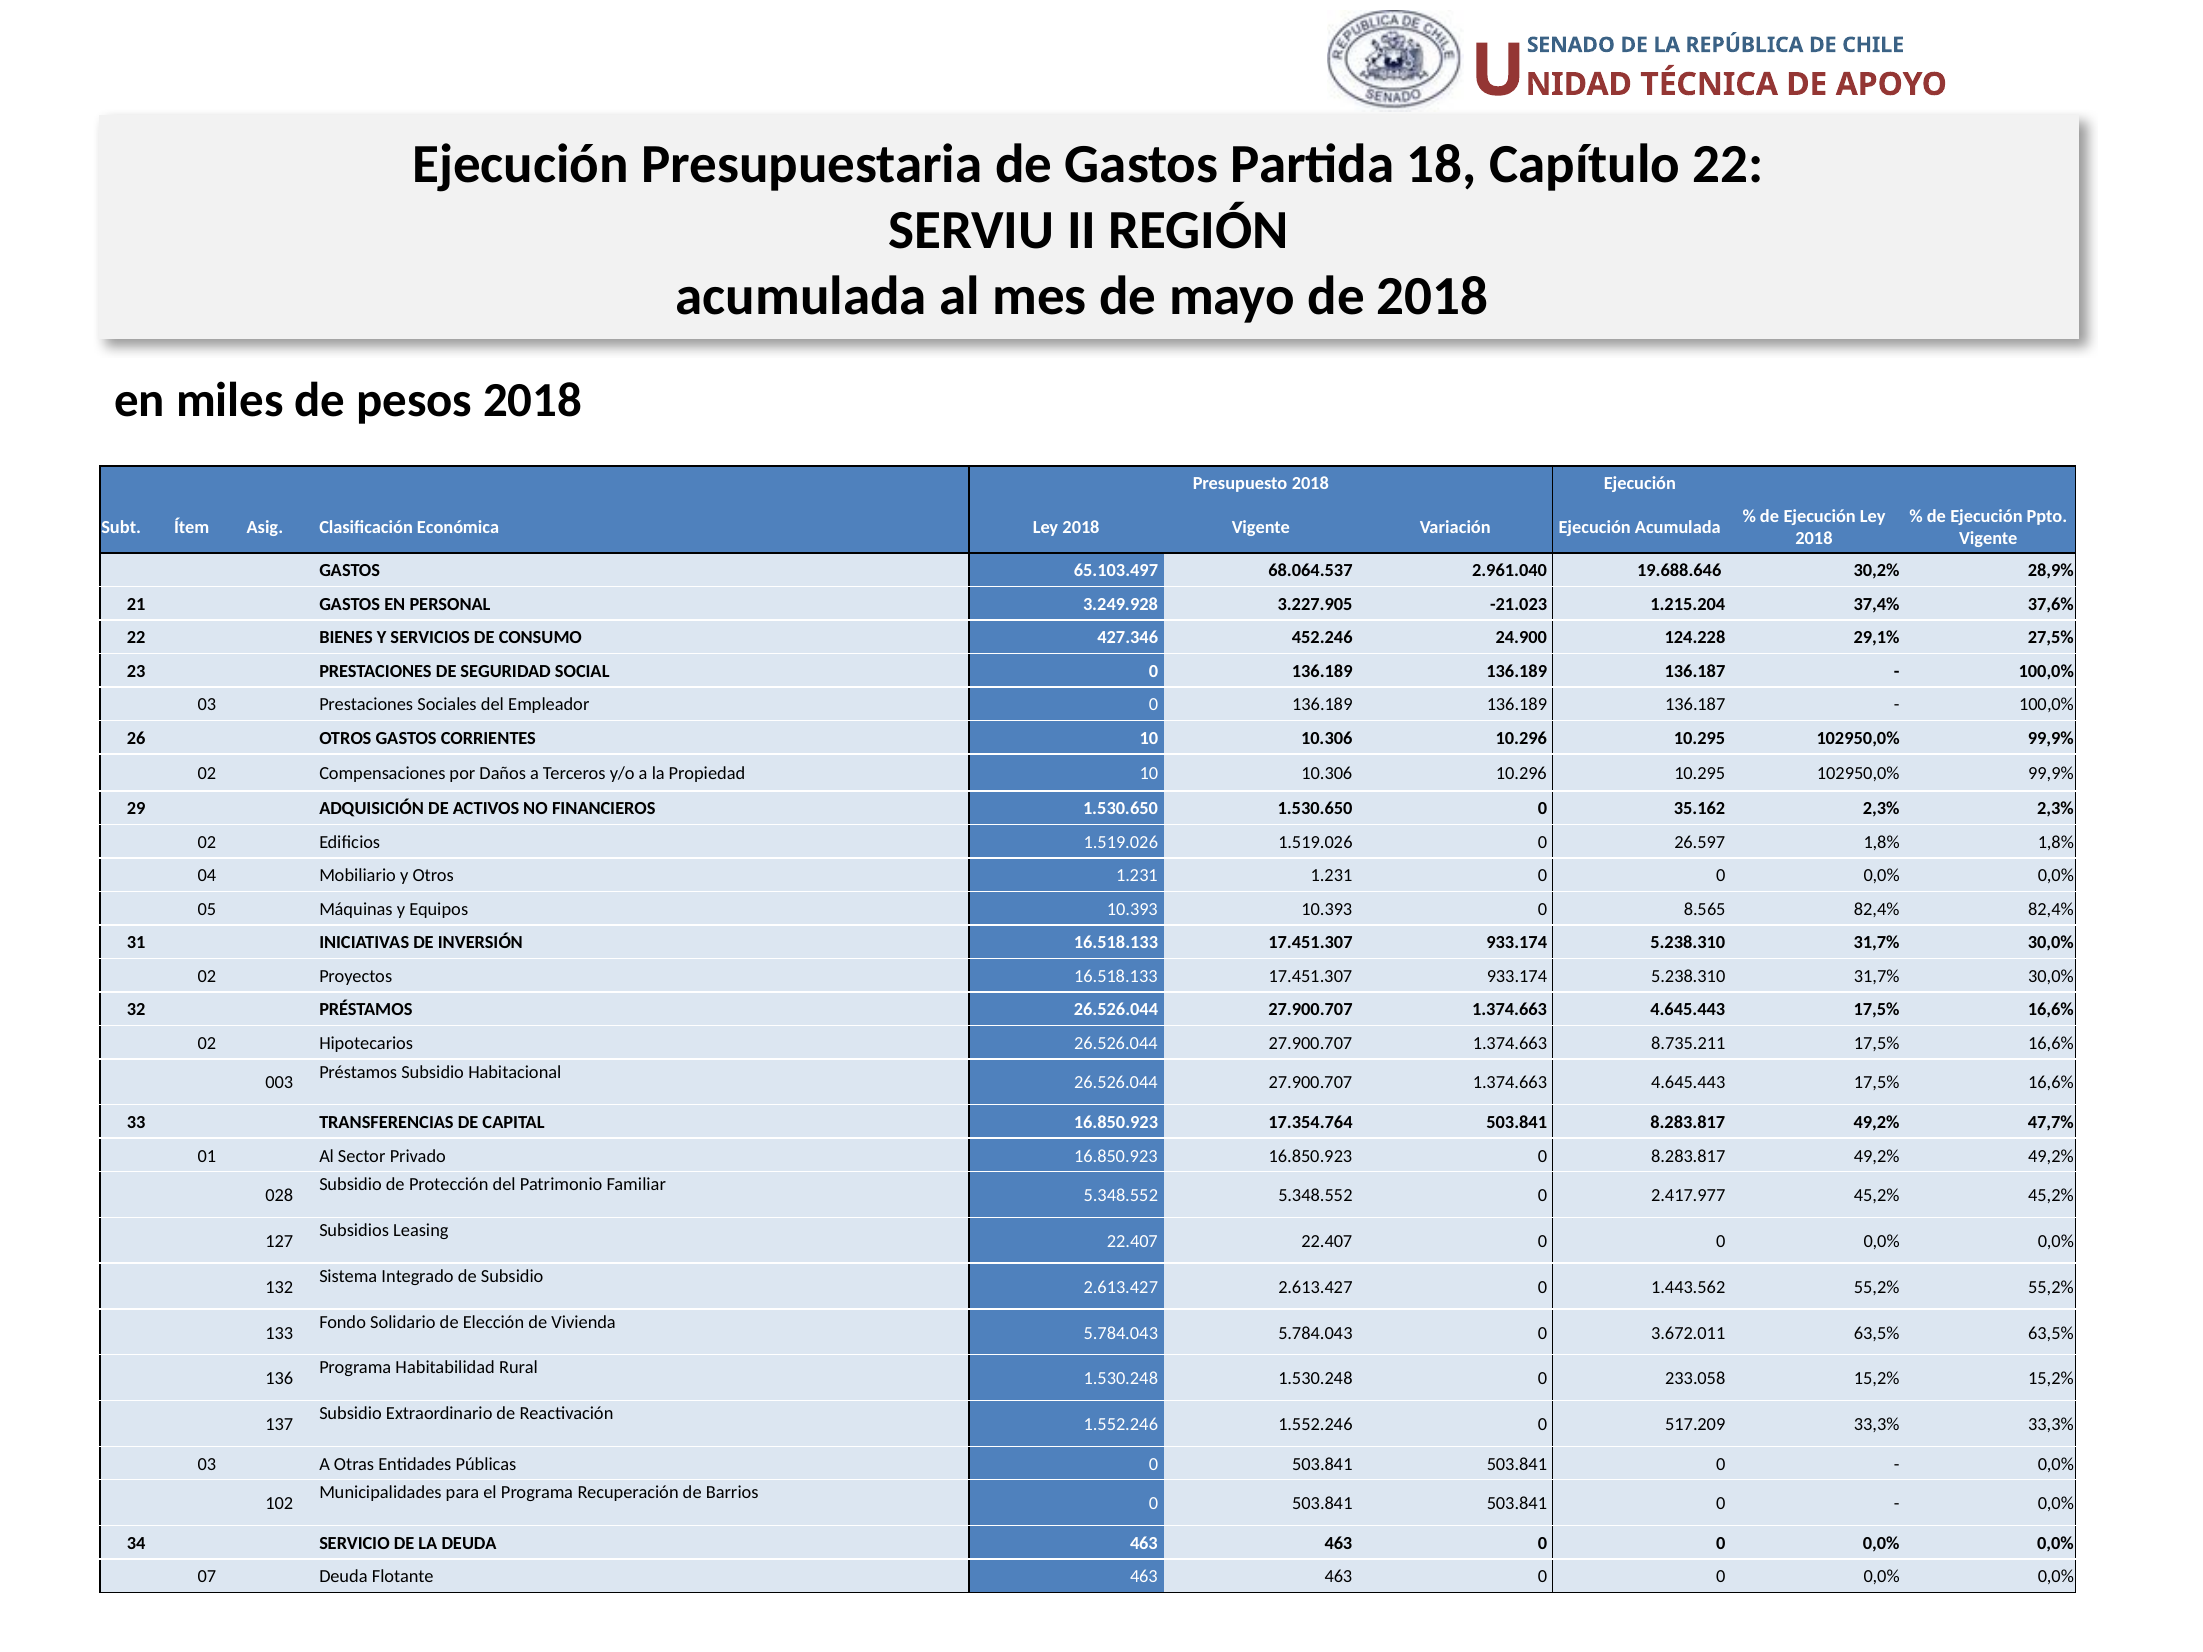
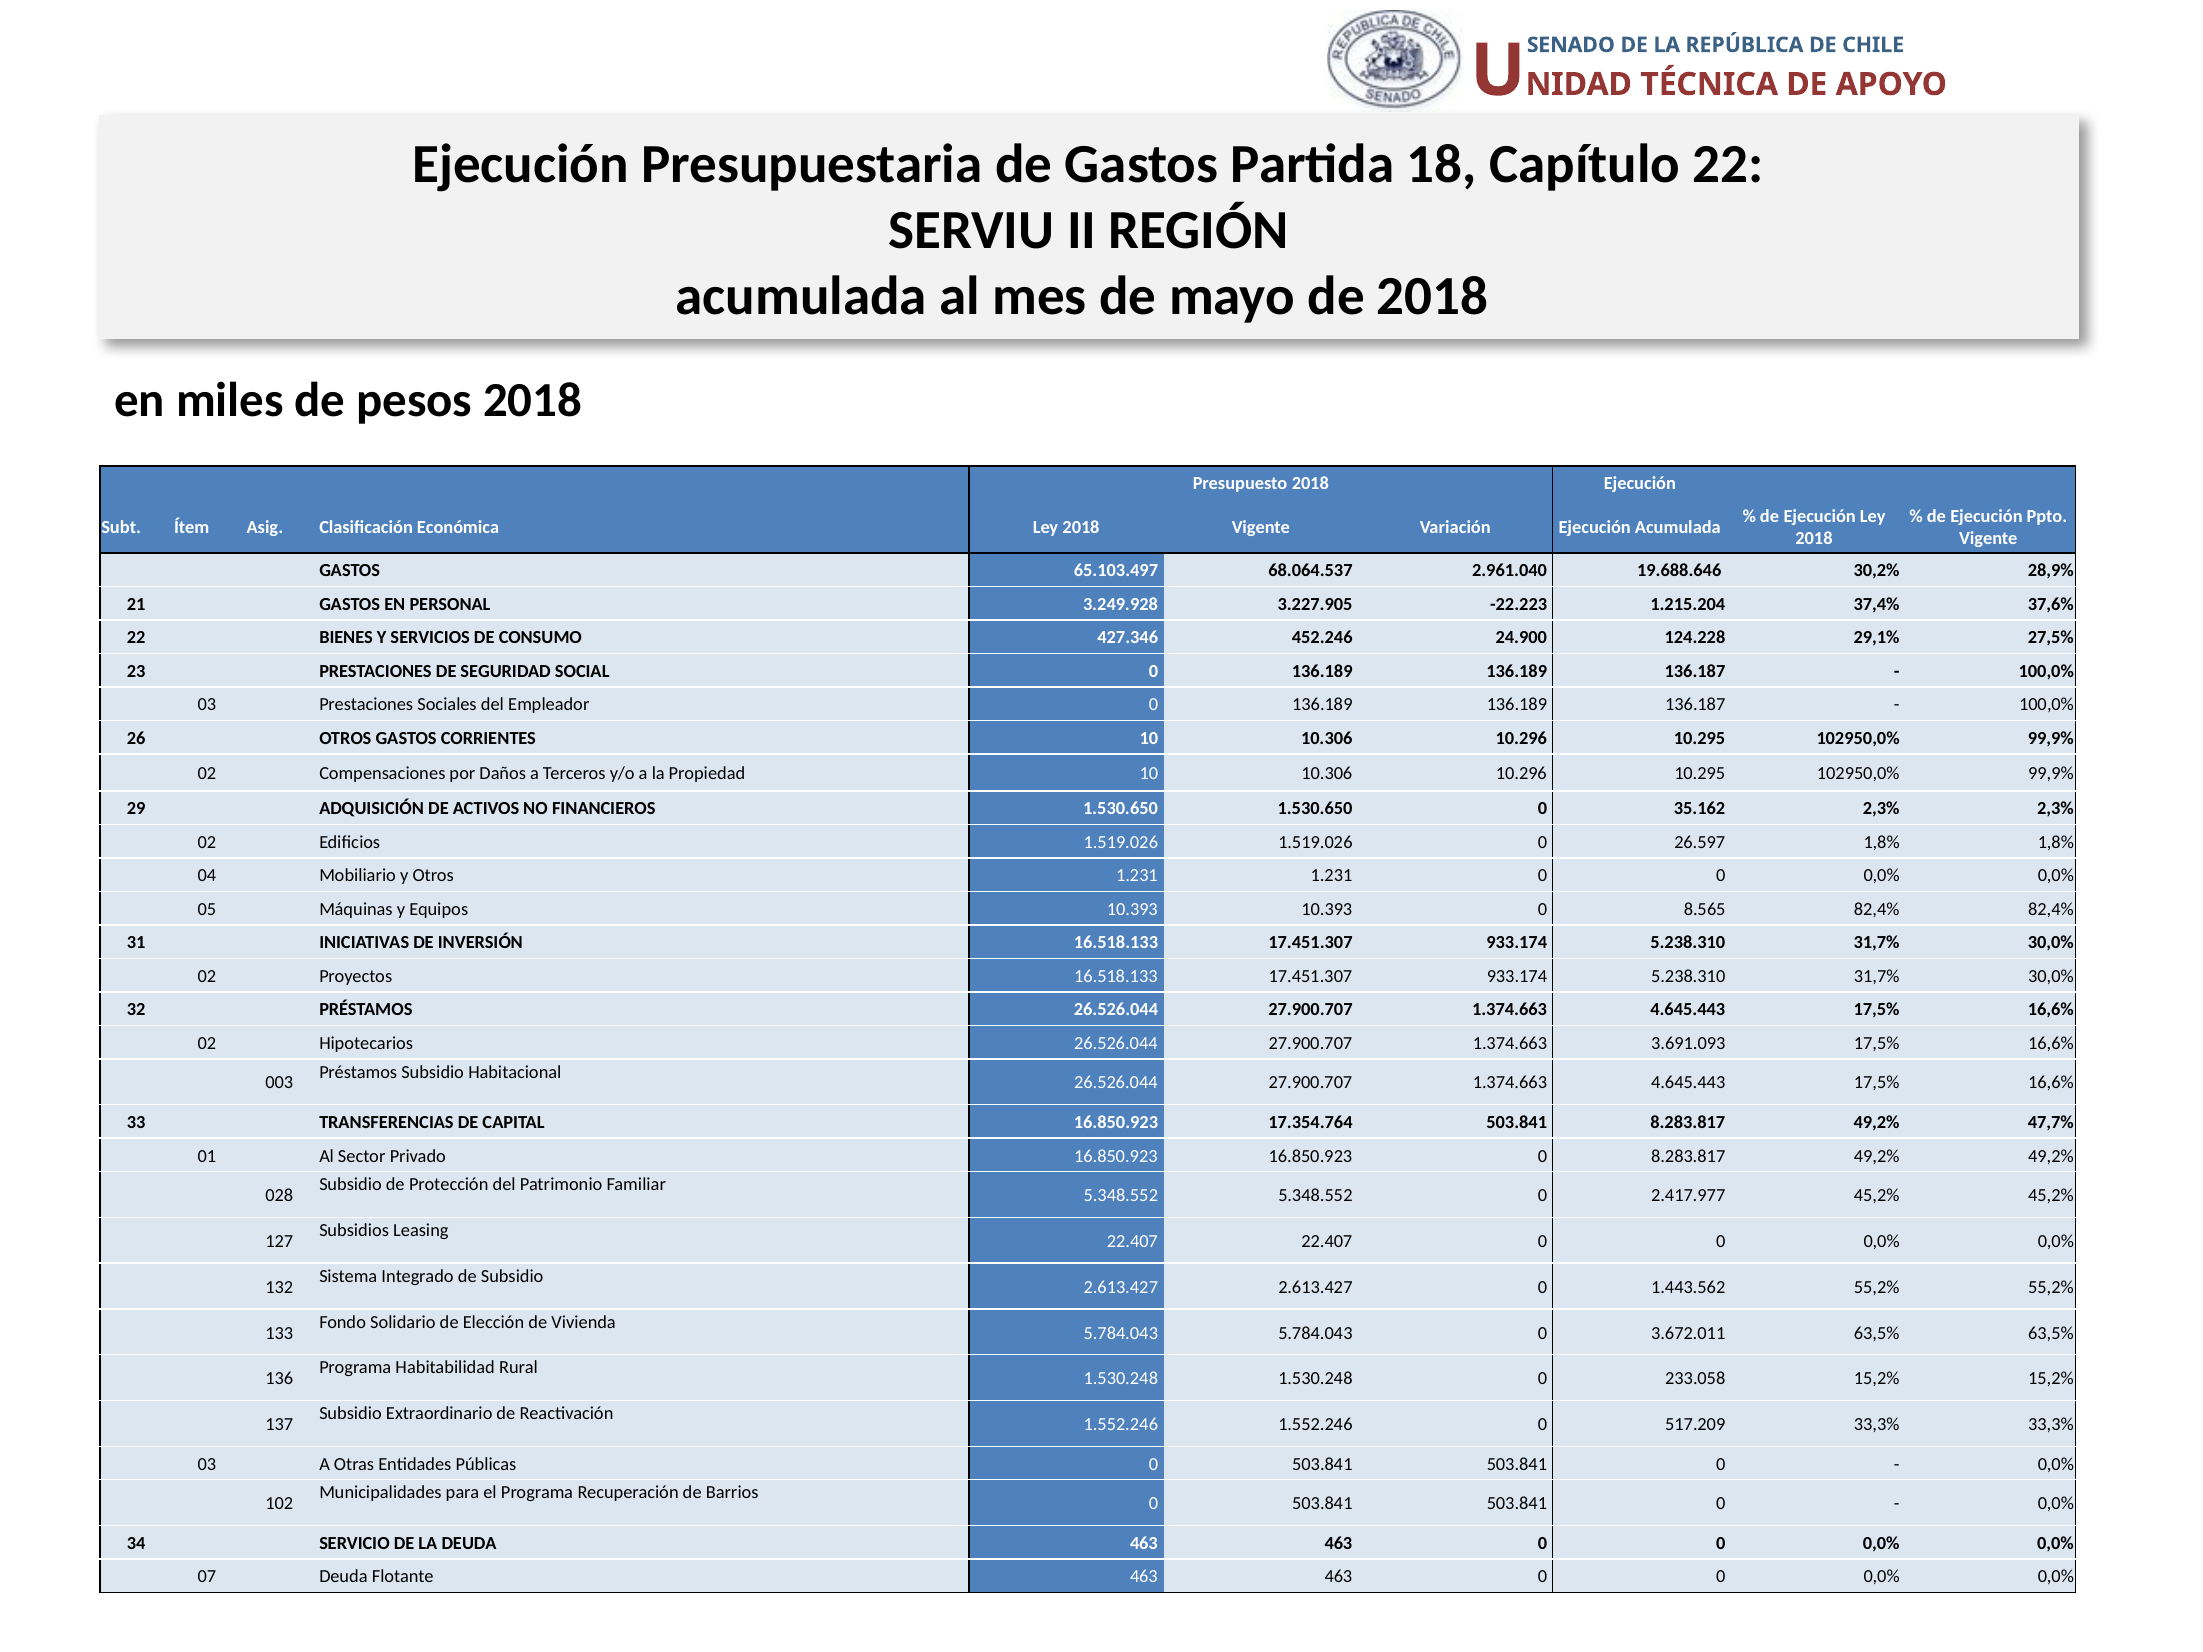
-21.023: -21.023 -> -22.223 (1519, 604)
8.735.211: 8.735.211 -> 3.691.093 (1688, 1043)
